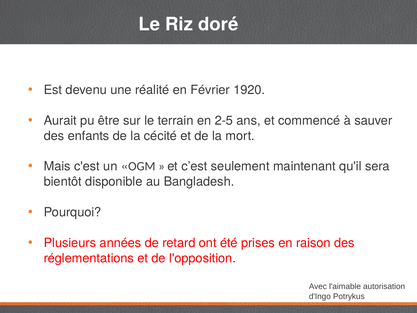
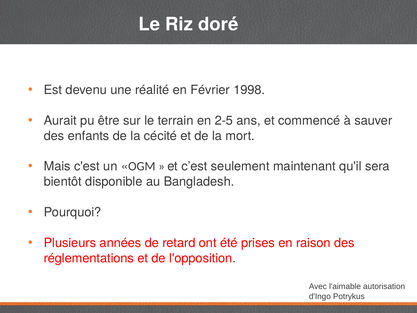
1920: 1920 -> 1998 (249, 90)
